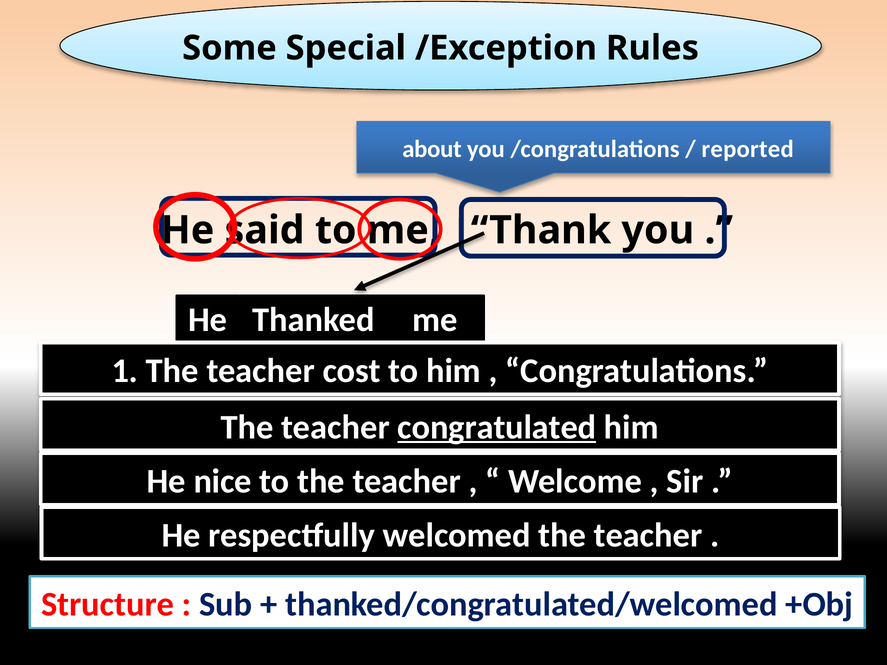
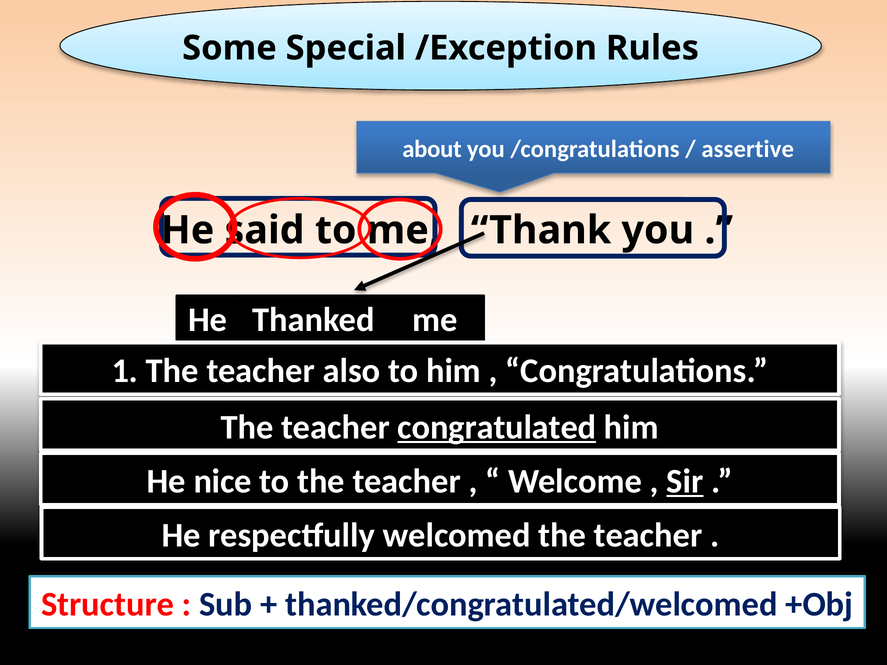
reported: reported -> assertive (748, 149)
cost: cost -> also (351, 371)
Sir underline: none -> present (685, 481)
